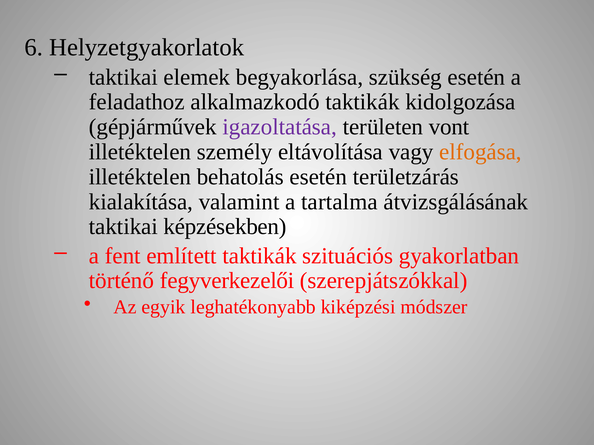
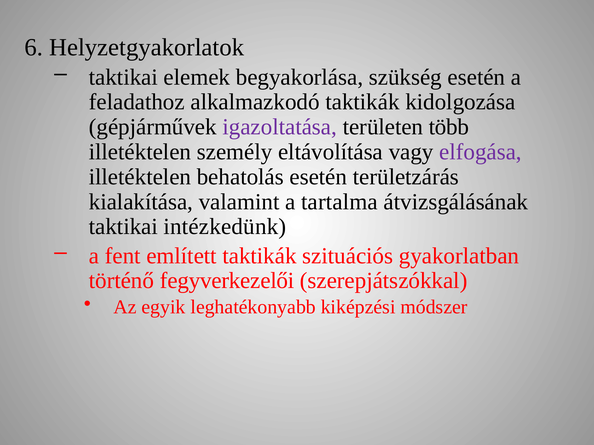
vont: vont -> több (449, 127)
elfogása colour: orange -> purple (480, 152)
képzésekben: képzésekben -> intézkedünk (225, 227)
